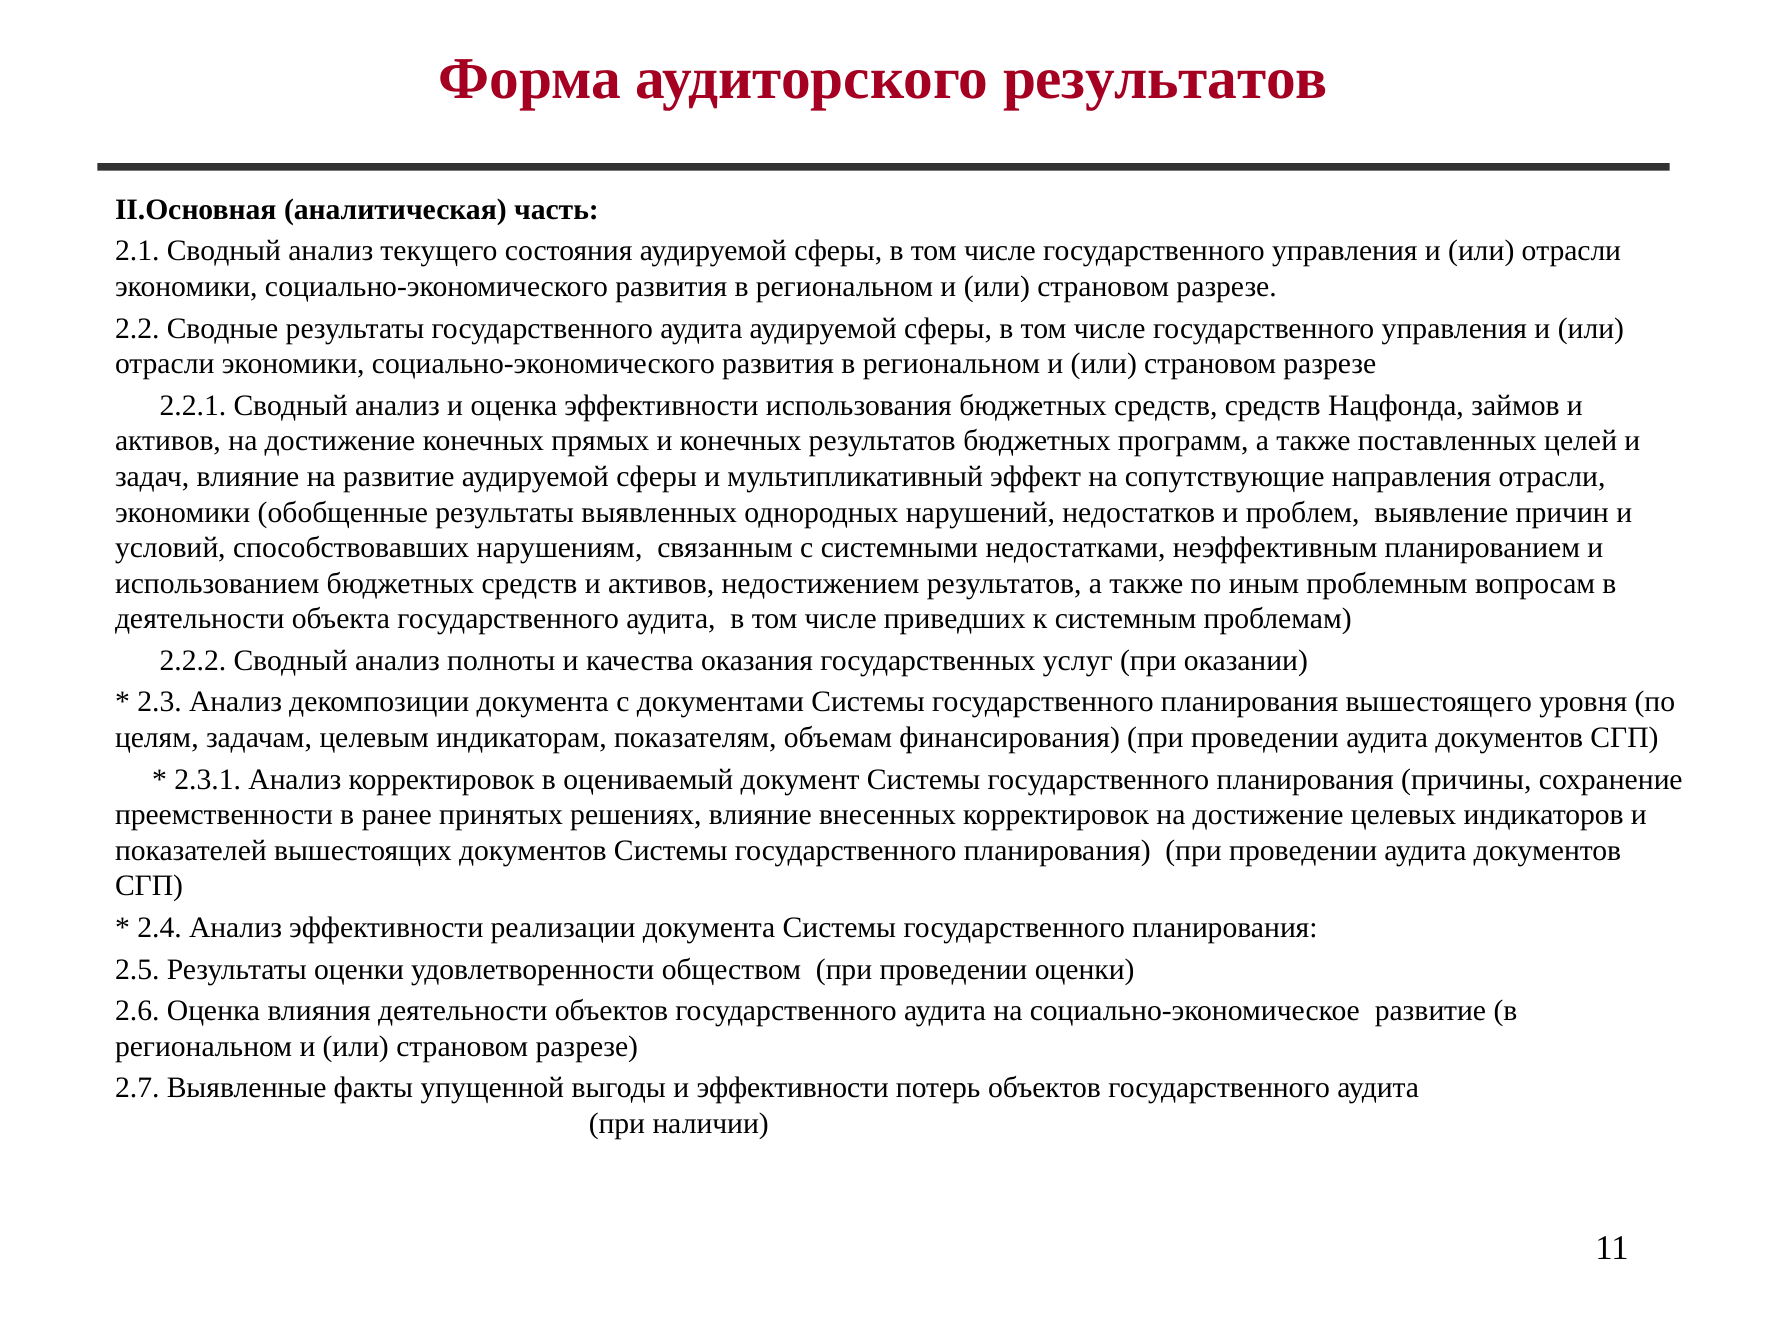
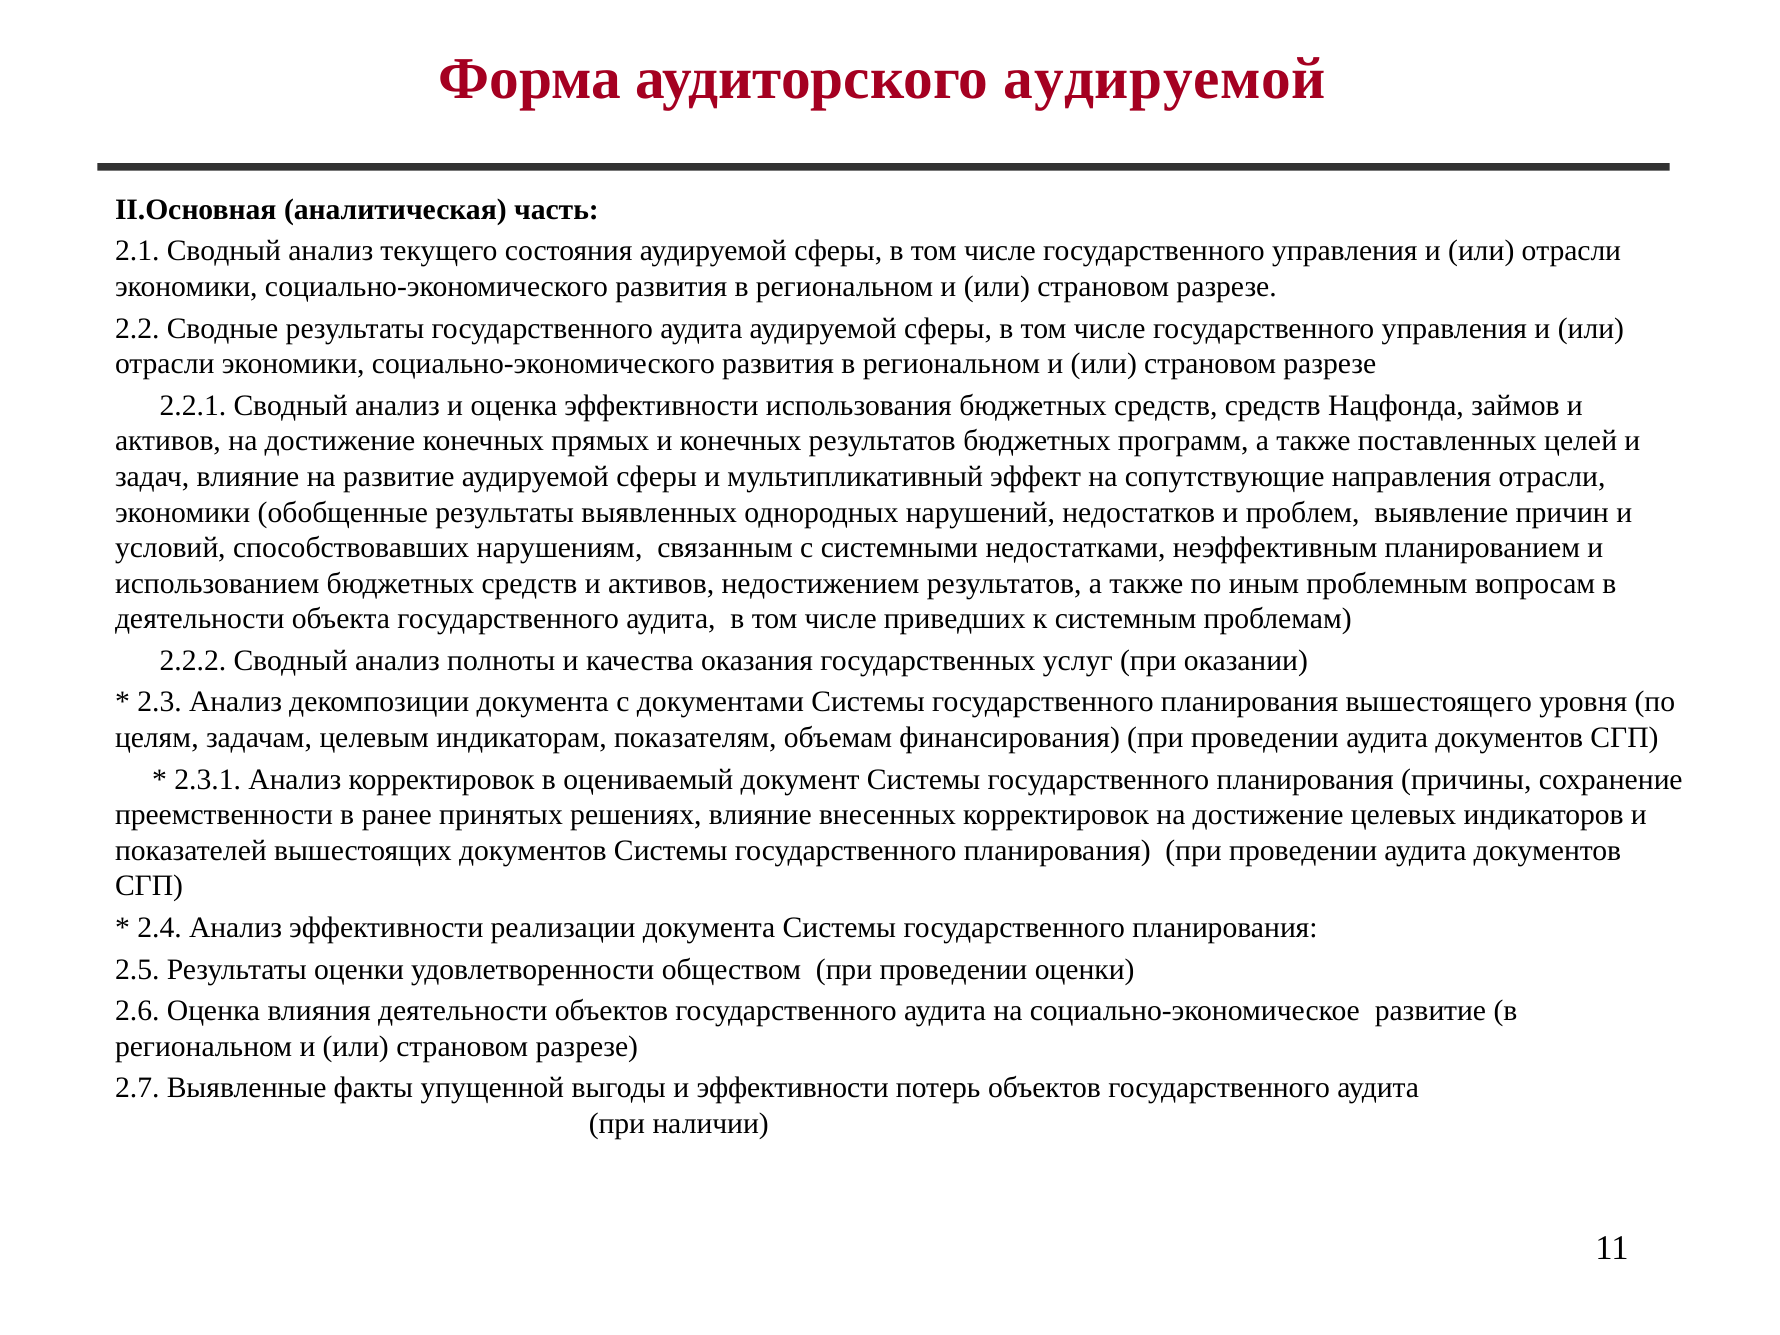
аудиторского результатов: результатов -> аудируемой (1165, 79)
